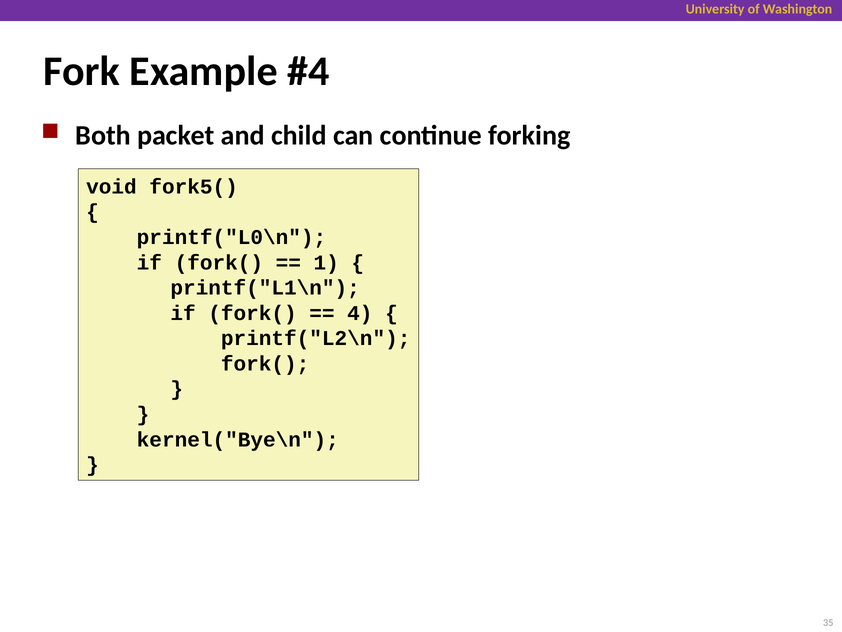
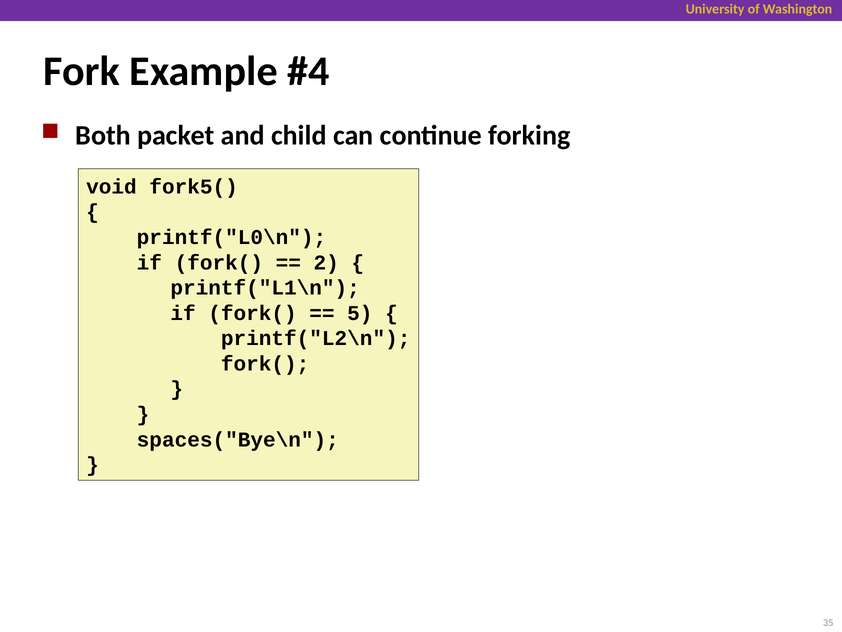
1: 1 -> 2 (326, 262)
4: 4 -> 5 (360, 313)
kernel("Bye\n: kernel("Bye\n -> spaces("Bye\n (238, 439)
